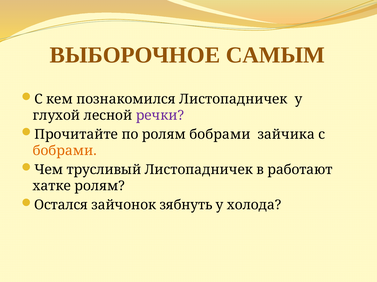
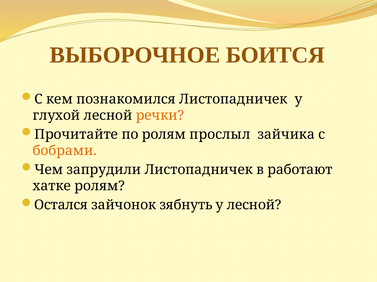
САМЫМ: САМЫМ -> БОИТСЯ (275, 55)
речки colour: purple -> orange (160, 116)
ролям бобрами: бобрами -> прослыл (220, 135)
трусливый: трусливый -> запрудили (104, 170)
у холода: холода -> лесной (254, 205)
